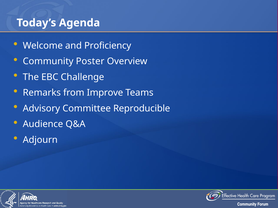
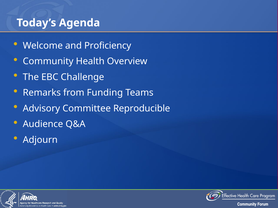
Poster: Poster -> Health (90, 61)
Improve: Improve -> Funding (105, 93)
